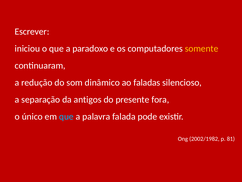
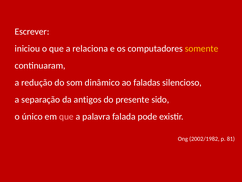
paradoxo: paradoxo -> relaciona (90, 48)
fora: fora -> sido (160, 99)
que colour: light blue -> pink (66, 116)
